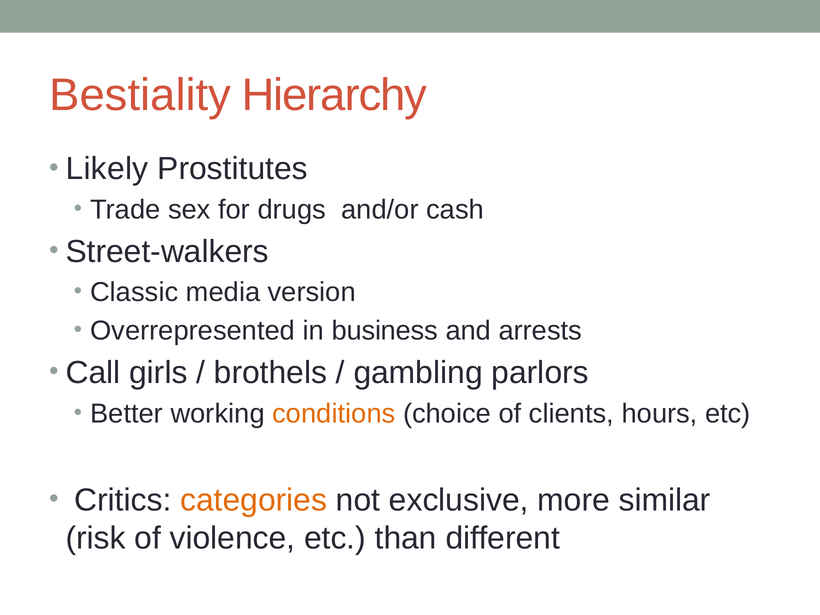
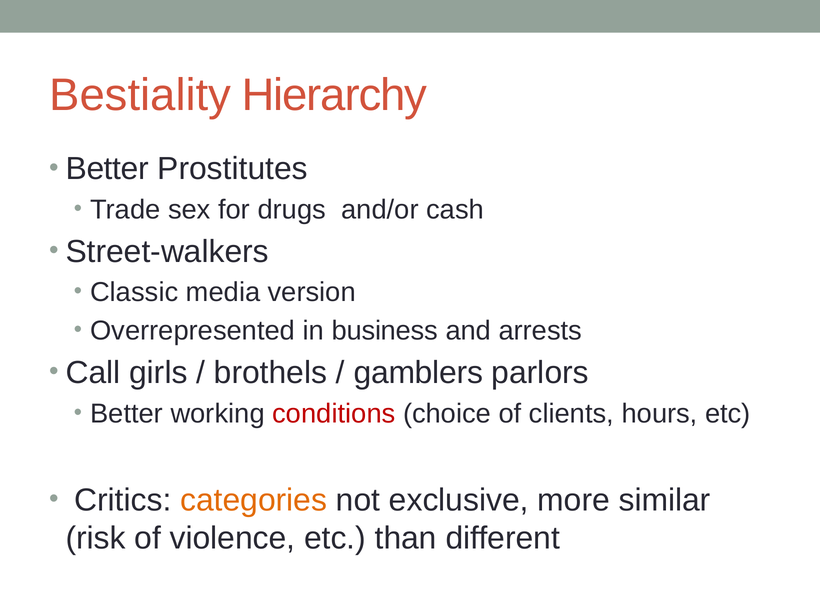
Likely: Likely -> Better (107, 169)
gambling: gambling -> gamblers (418, 373)
conditions colour: orange -> red (334, 414)
